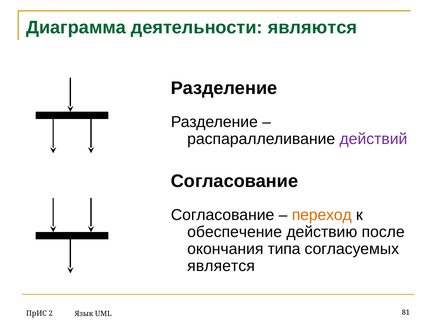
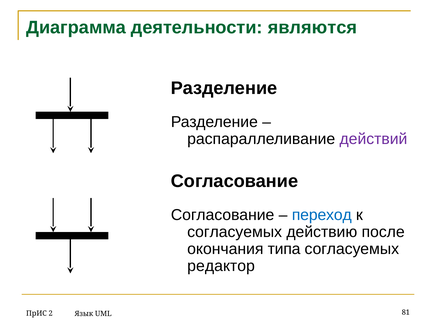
переход colour: orange -> blue (322, 215)
обеспечение: обеспечение -> согласуемых (235, 232)
является: является -> редактор (221, 266)
